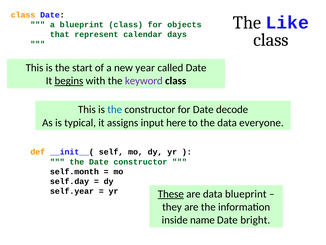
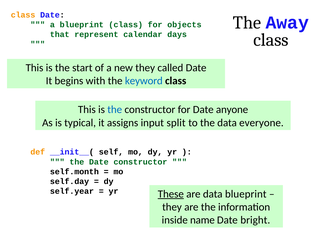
Like: Like -> Away (287, 23)
new year: year -> they (145, 68)
begins underline: present -> none (69, 81)
keyword colour: purple -> blue (144, 81)
decode: decode -> anyone (232, 109)
here: here -> split (176, 122)
